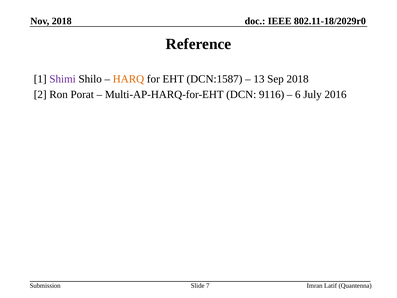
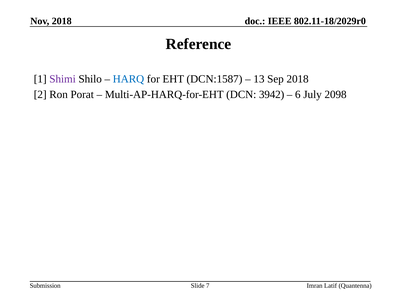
HARQ colour: orange -> blue (128, 79)
9116: 9116 -> 3942 (272, 94)
2016: 2016 -> 2098 (336, 94)
